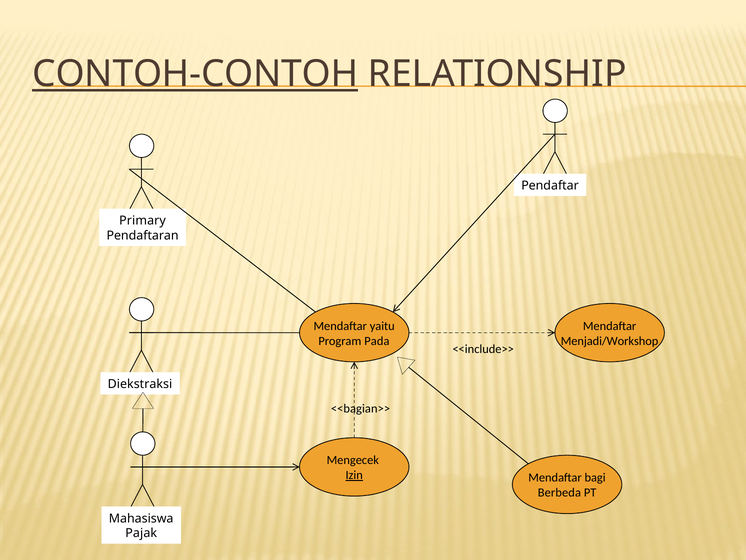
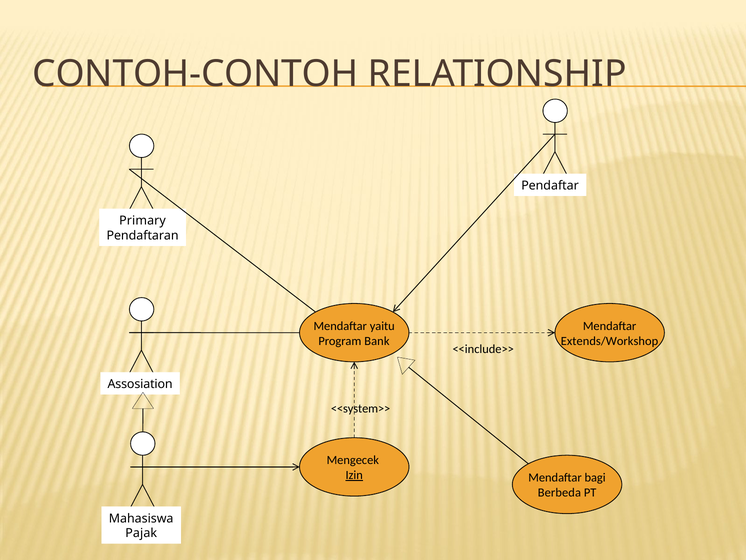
CONTOH-CONTOH underline: present -> none (195, 74)
Pada: Pada -> Bank (377, 341)
Menjadi/Workshop: Menjadi/Workshop -> Extends/Workshop (610, 341)
Diekstraksi: Diekstraksi -> Assosiation (140, 384)
<<bagian>>: <<bagian>> -> <<system>> (361, 408)
